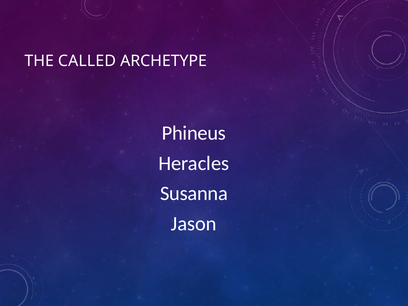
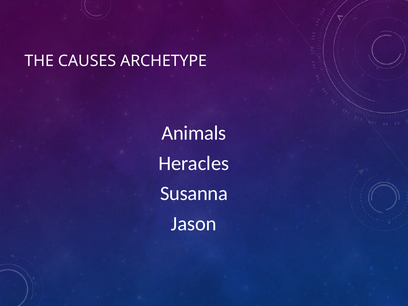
CALLED: CALLED -> CAUSES (87, 61)
Phineus: Phineus -> Animals (194, 133)
